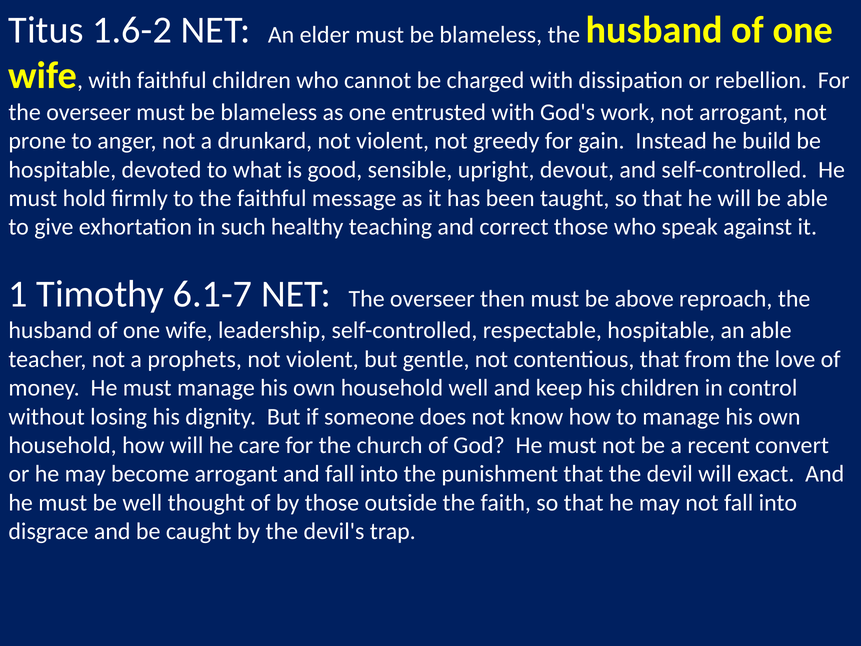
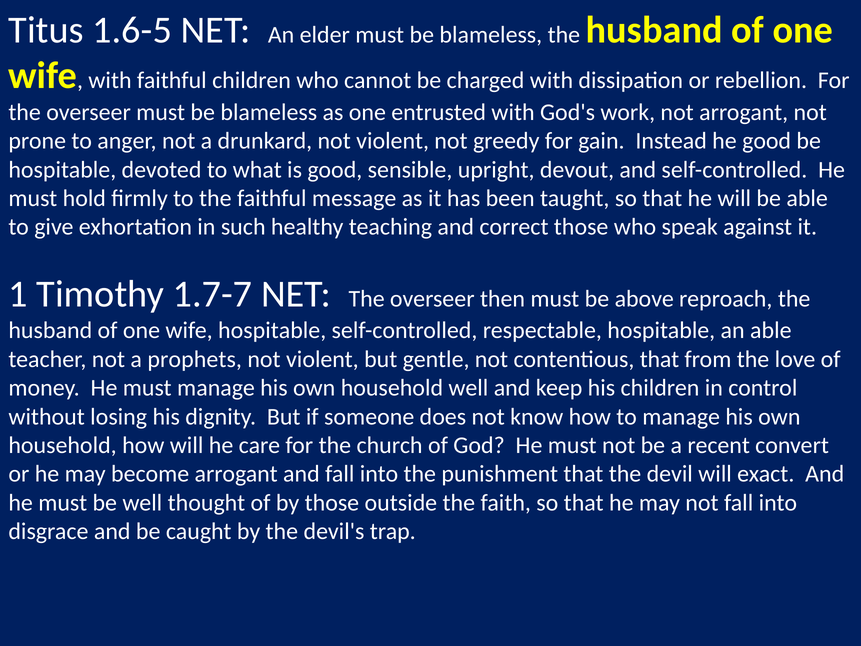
1.6-2: 1.6-2 -> 1.6-5 (132, 30)
he build: build -> good (767, 141)
6.1-7: 6.1-7 -> 1.7-7 (213, 294)
wife leadership: leadership -> hospitable (272, 330)
